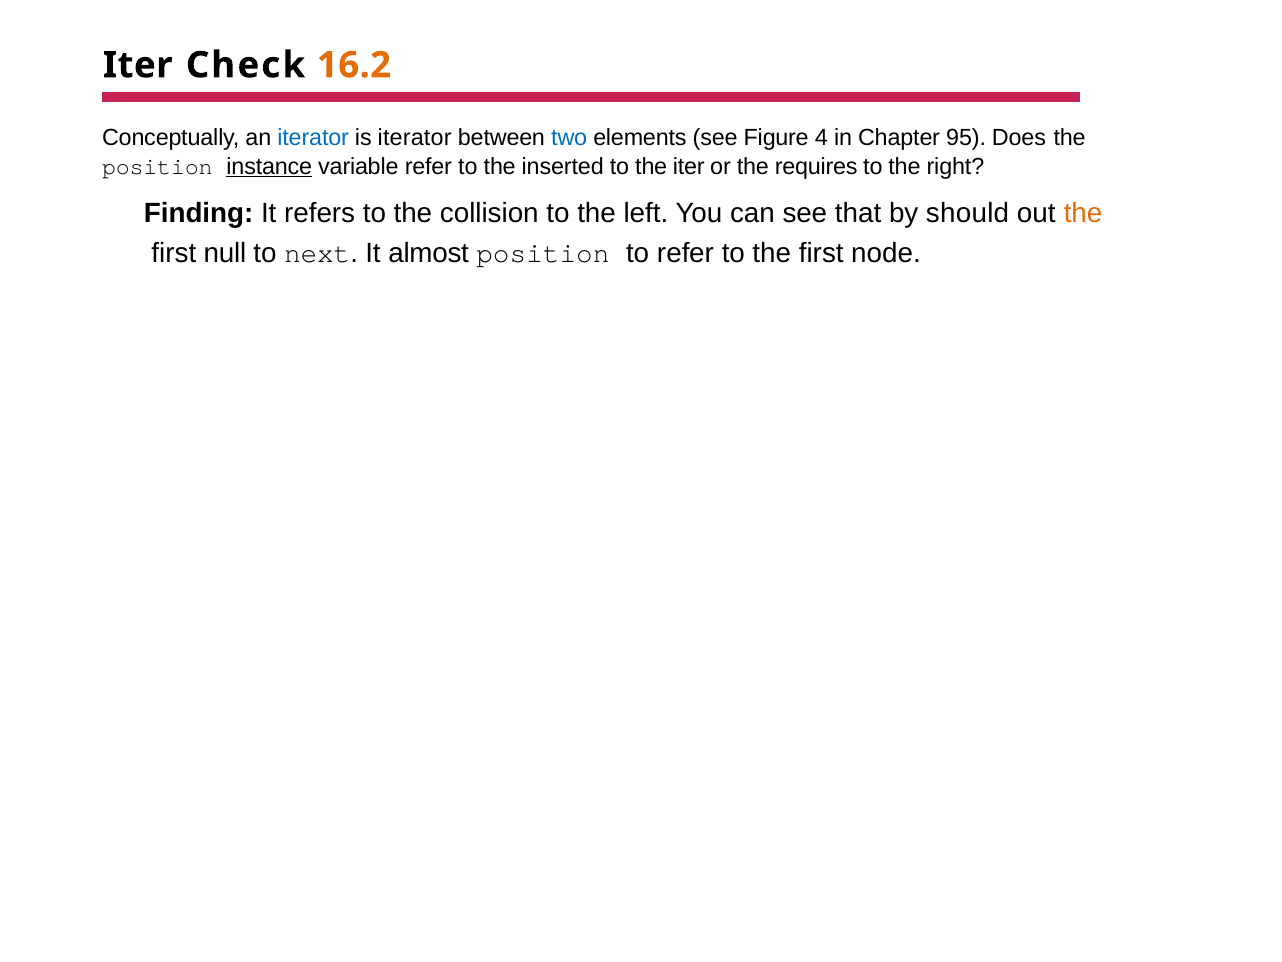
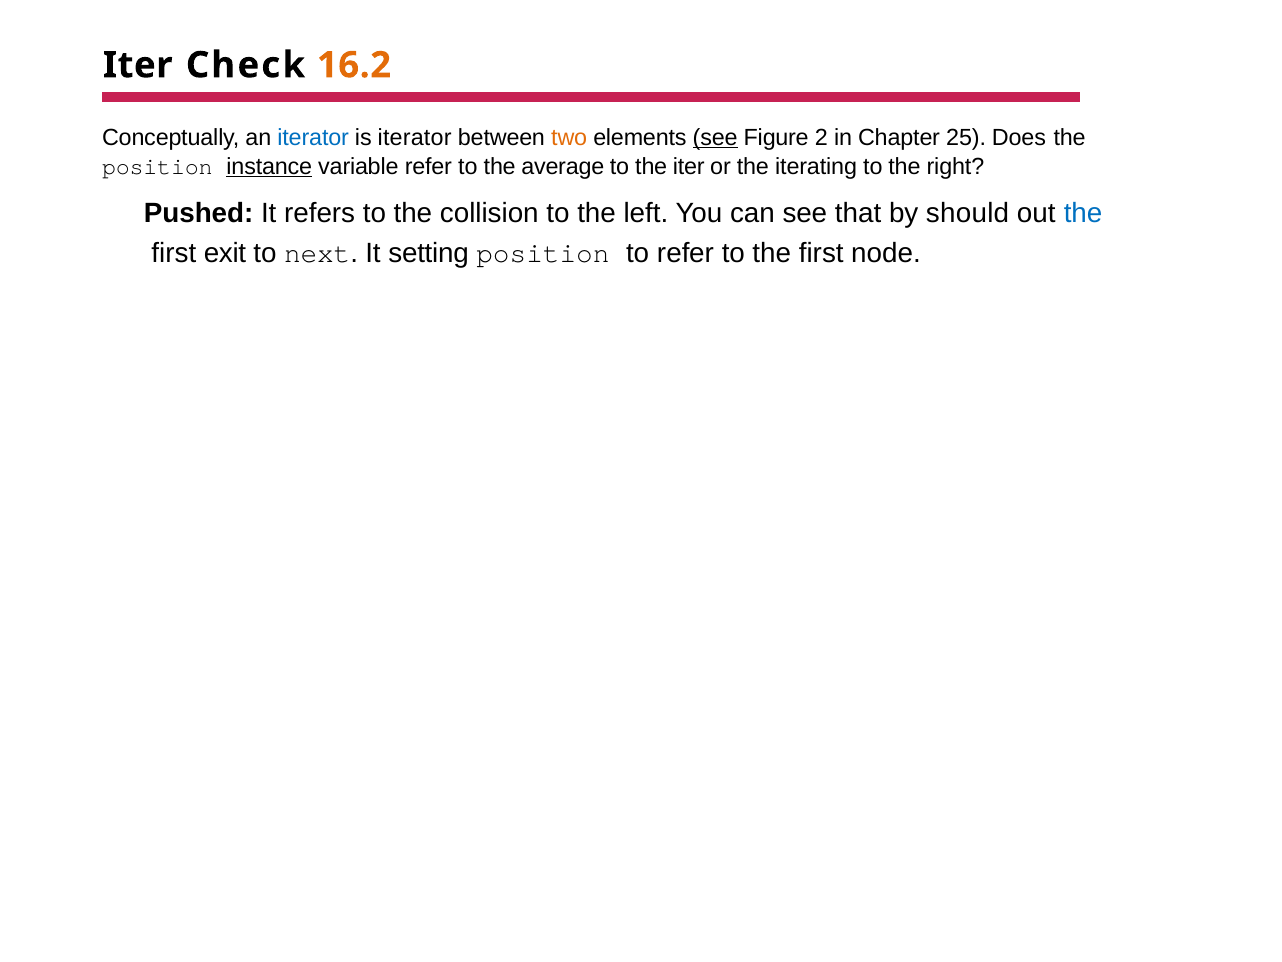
two colour: blue -> orange (569, 138)
see underline: none -> present (715, 138)
4: 4 -> 2 (821, 138)
95: 95 -> 25 (966, 138)
inserted: inserted -> average (563, 166)
requires: requires -> iterating (816, 166)
Finding: Finding -> Pushed (199, 213)
the colour: orange -> blue (1083, 213)
null: null -> exit (225, 253)
almost: almost -> setting (429, 253)
